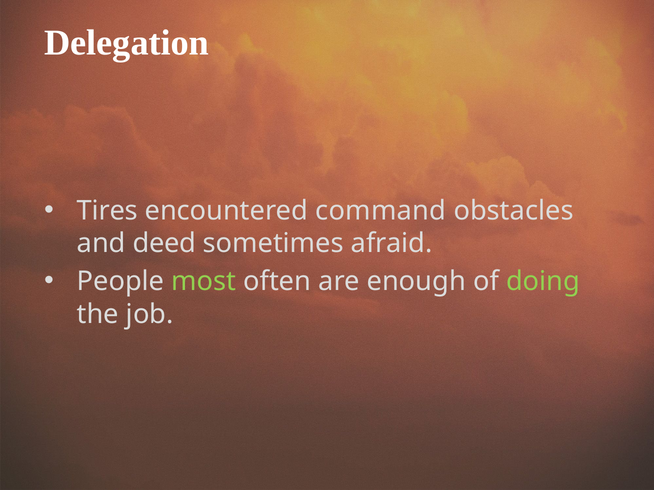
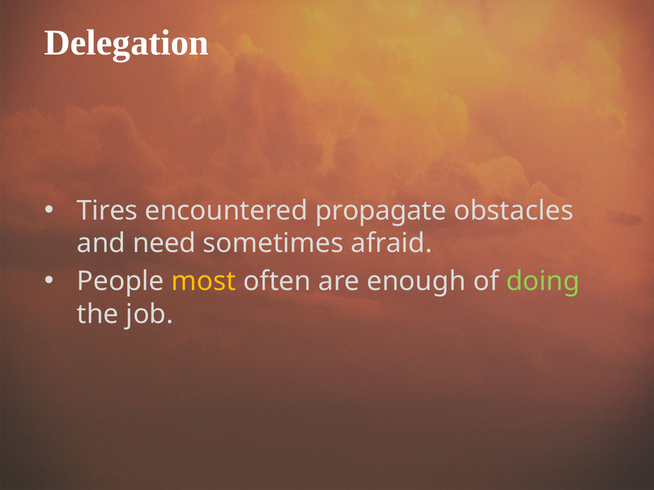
command: command -> propagate (381, 211)
deed: deed -> need (164, 243)
most colour: light green -> yellow (204, 282)
